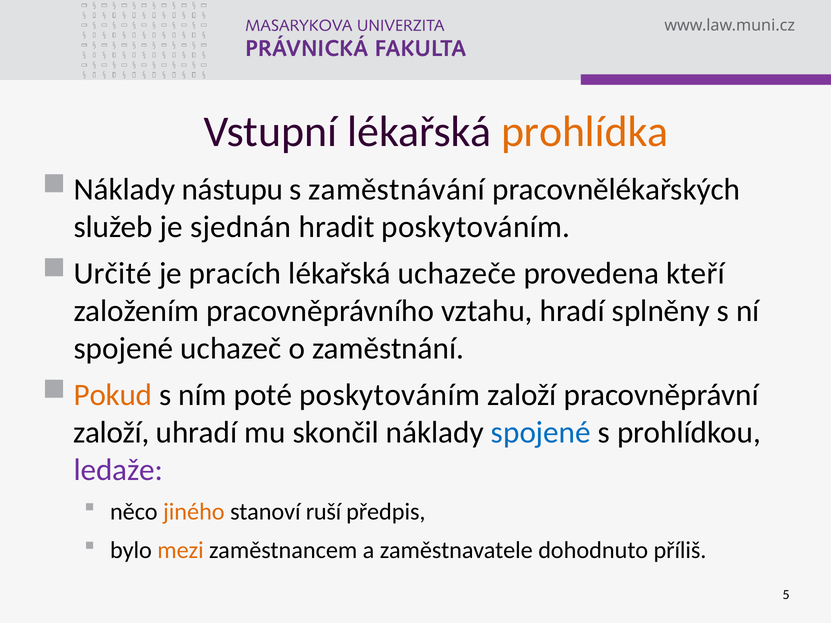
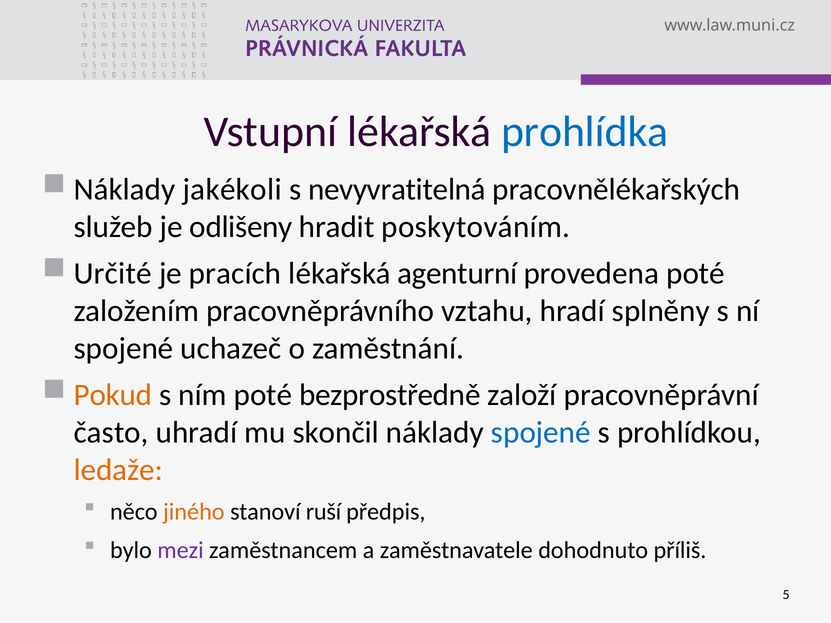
prohlídka colour: orange -> blue (585, 132)
nástupu: nástupu -> jakékoli (232, 190)
zaměstnávání: zaměstnávání -> nevyvratitelná (397, 190)
sjednán: sjednán -> odlišeny (241, 227)
uchazeče: uchazeče -> agenturní (457, 274)
provedena kteří: kteří -> poté (696, 274)
poté poskytováním: poskytováním -> bezprostředně (390, 395)
založí: založí -> často (111, 433)
ledaže colour: purple -> orange (118, 470)
mezi colour: orange -> purple (181, 550)
